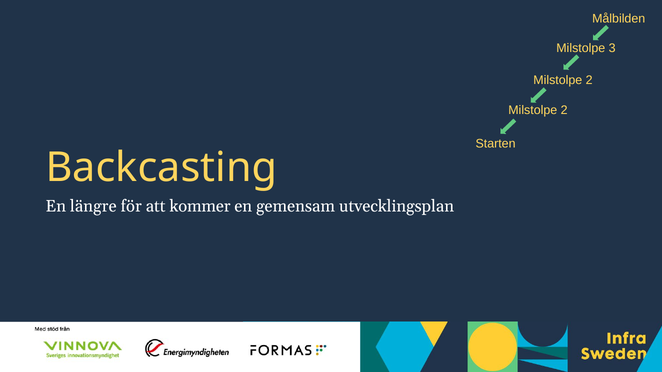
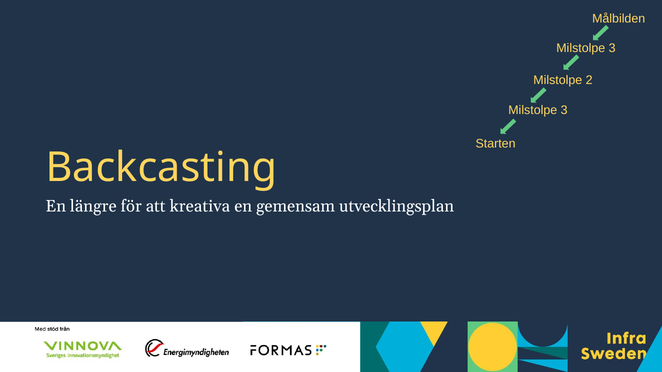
2: 2 -> 3 (564, 110)
kommer: kommer -> kreativa (200, 207)
